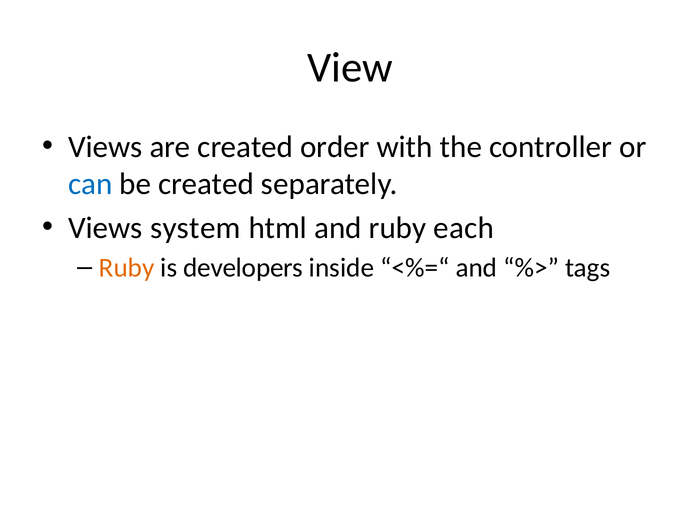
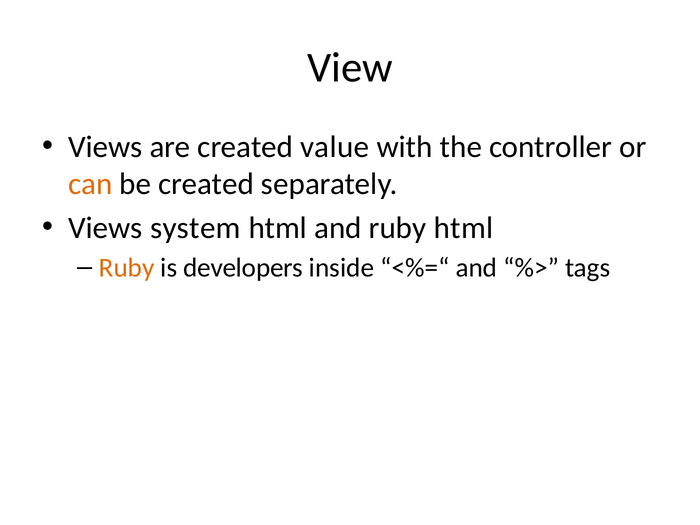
order: order -> value (335, 147)
can colour: blue -> orange (90, 184)
ruby each: each -> html (464, 228)
